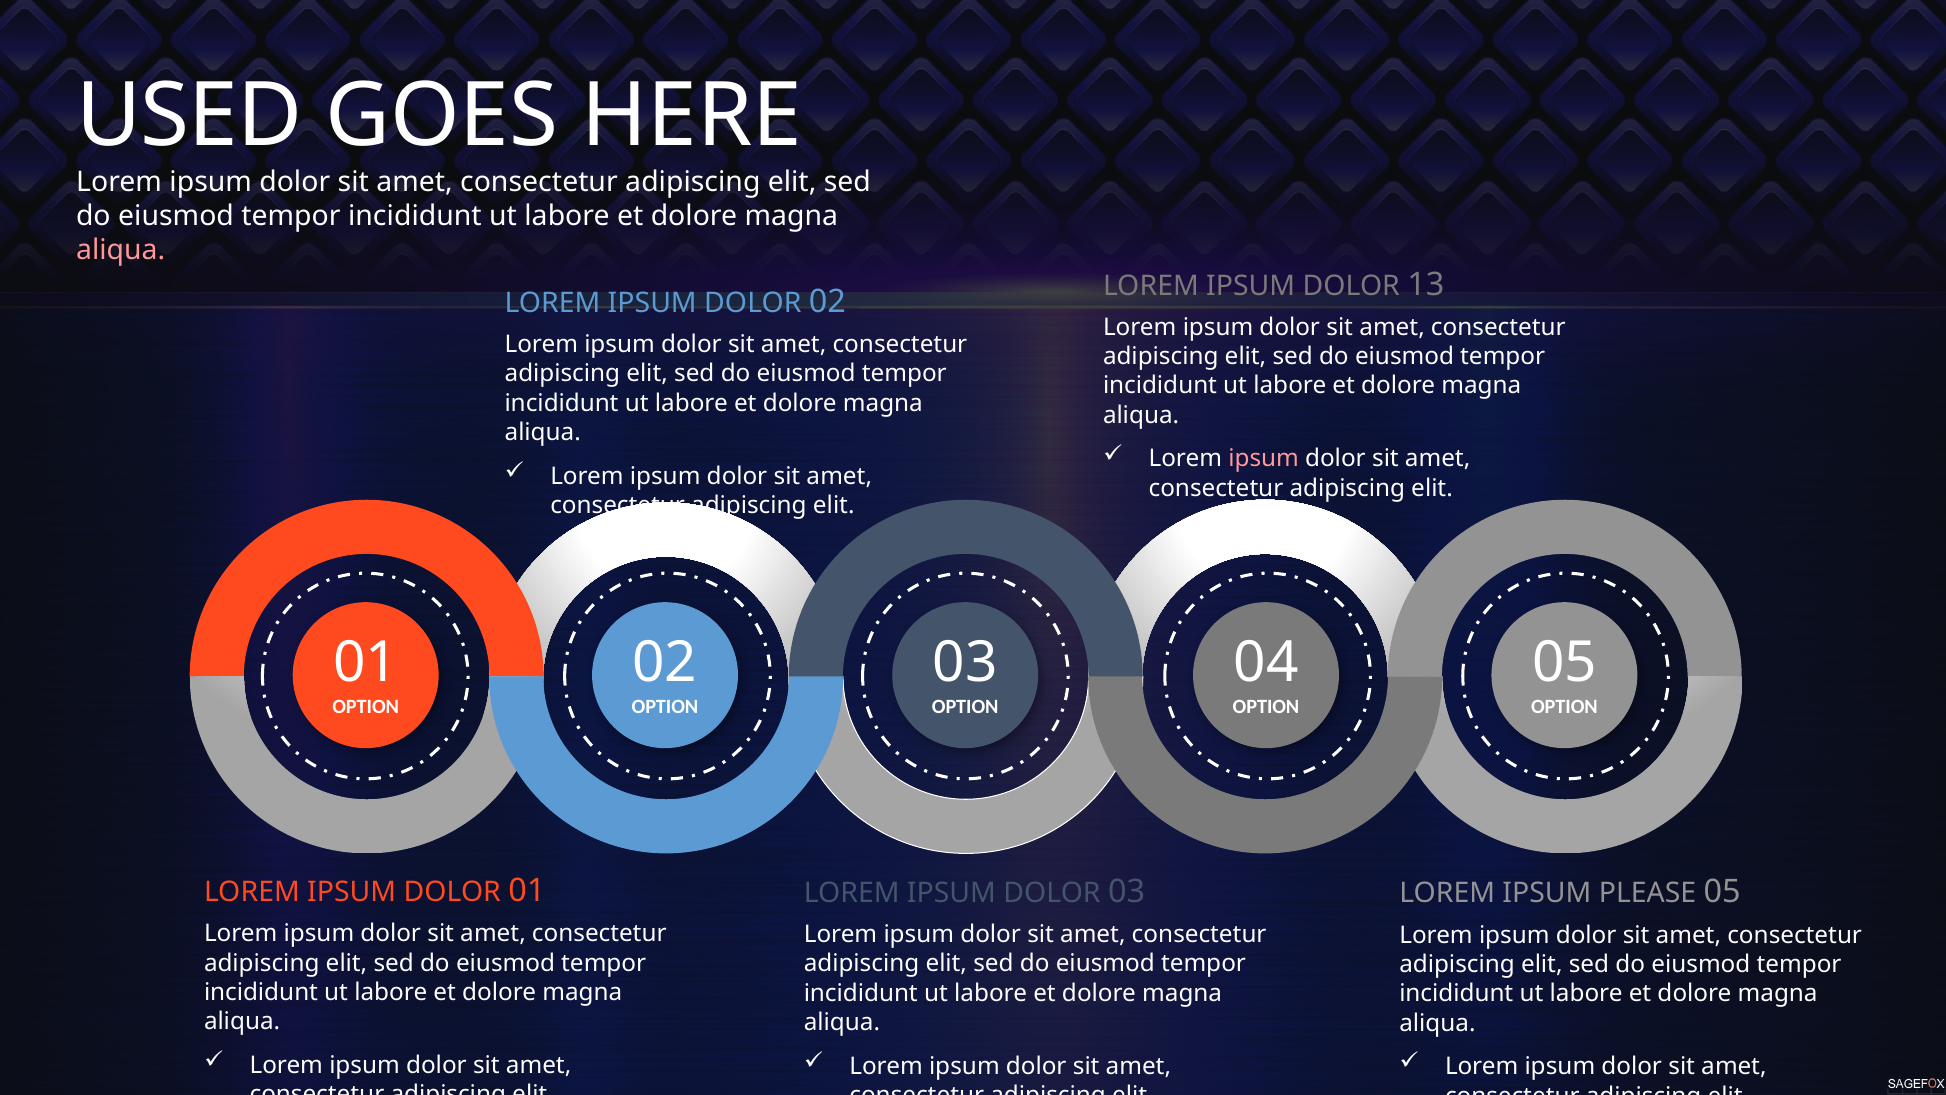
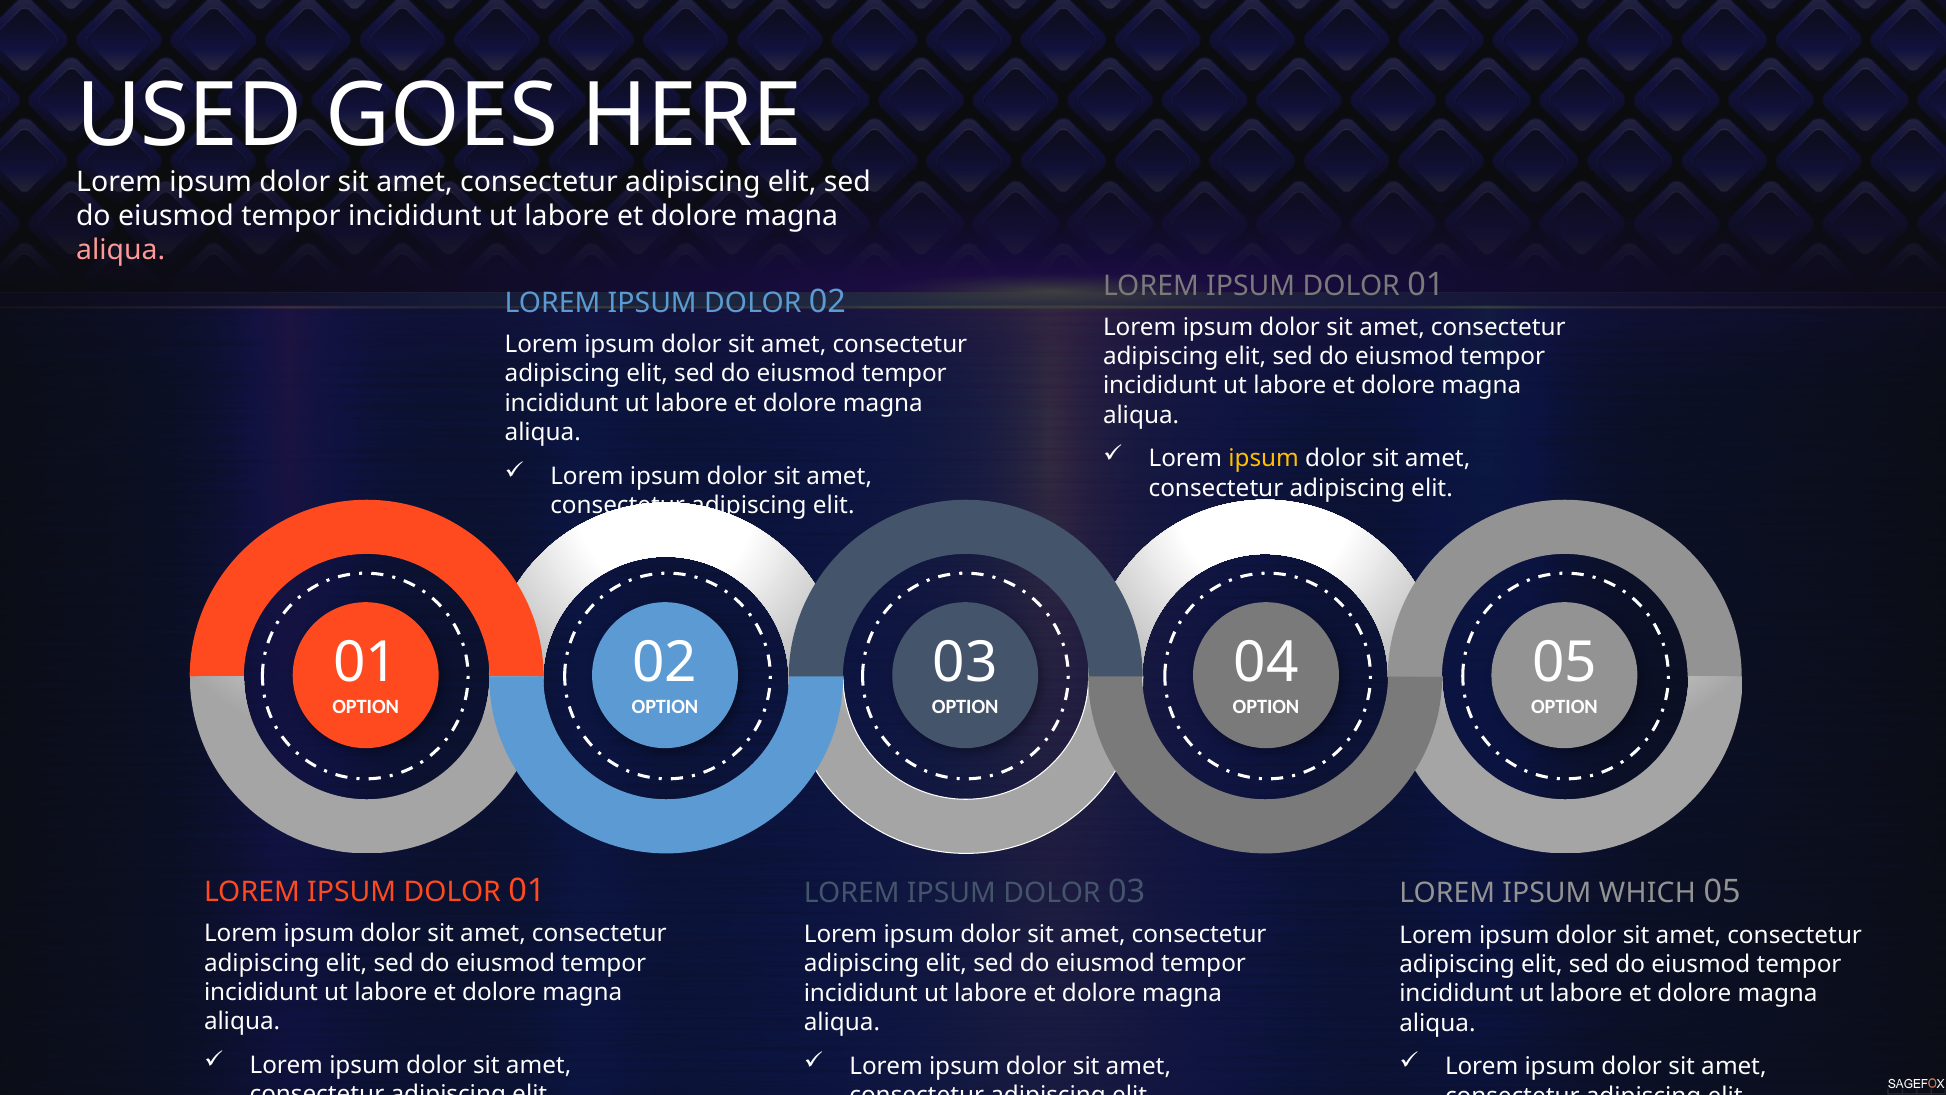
13: 13 -> 01 (1426, 284)
ipsum colour: pink -> yellow (1264, 459)
PLEASE: PLEASE -> WHICH (1647, 893)
